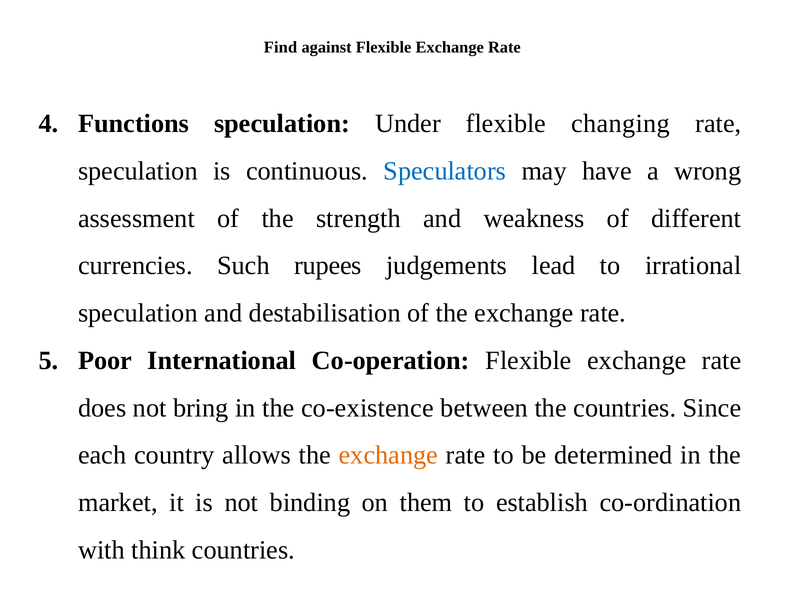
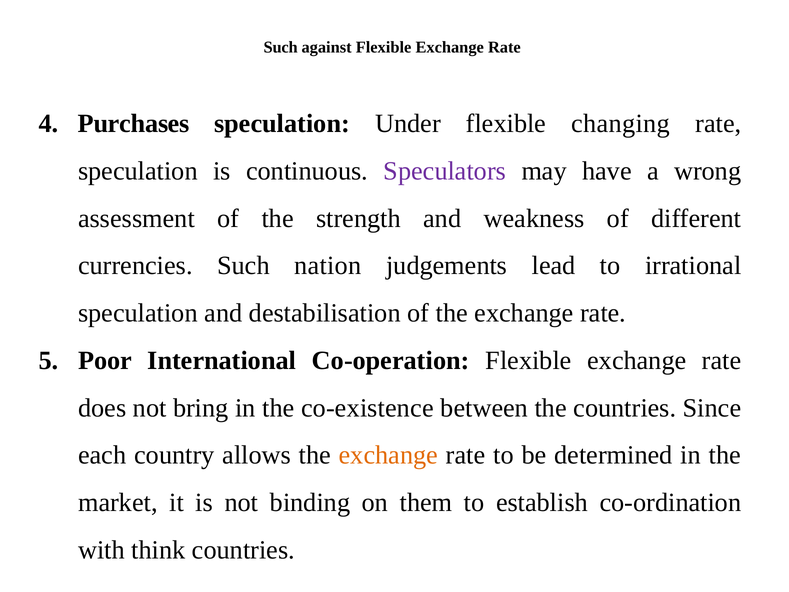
Find: Find -> Such (281, 47)
Functions: Functions -> Purchases (134, 124)
Speculators colour: blue -> purple (445, 171)
rupees: rupees -> nation (328, 266)
